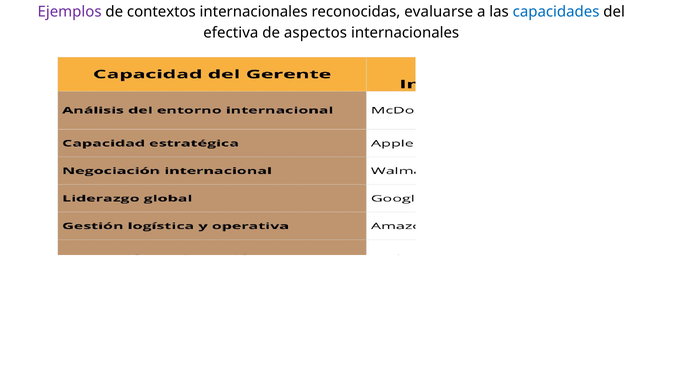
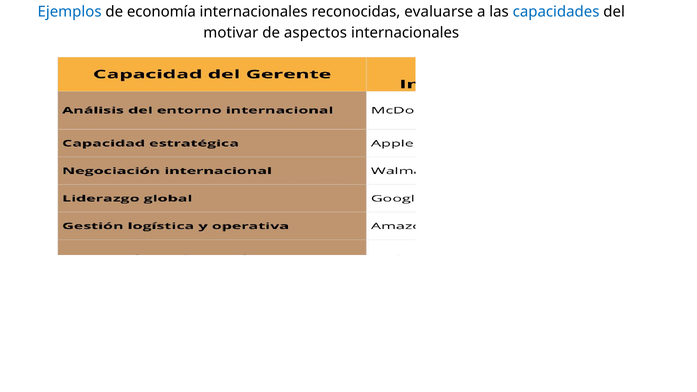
Ejemplos colour: purple -> blue (70, 12)
contextos: contextos -> economía (161, 12)
efectiva: efectiva -> motivar (231, 33)
